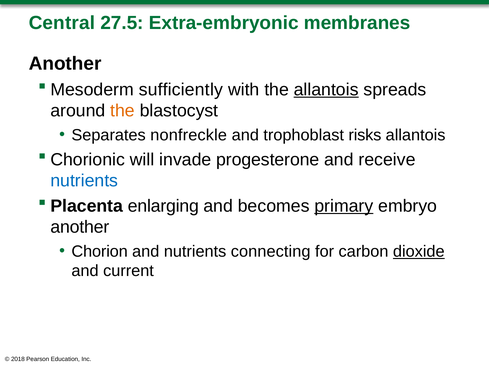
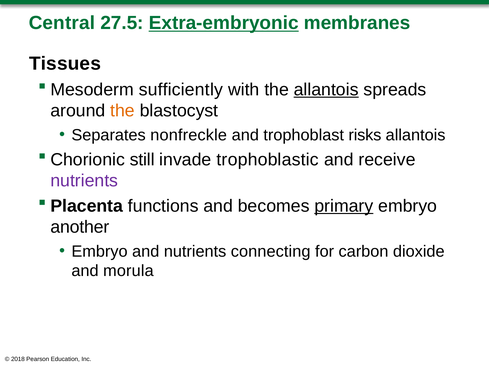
Extra-embryonic underline: none -> present (224, 23)
Another: Another -> Tissues (65, 64)
will: will -> still (142, 160)
progesterone: progesterone -> trophoblastic (268, 160)
nutrients colour: blue -> purple (84, 181)
enlarging: enlarging -> functions (163, 206)
Chorion: Chorion -> Embryo (100, 252)
dioxide underline: present -> none (419, 252)
current: current -> morula (128, 271)
